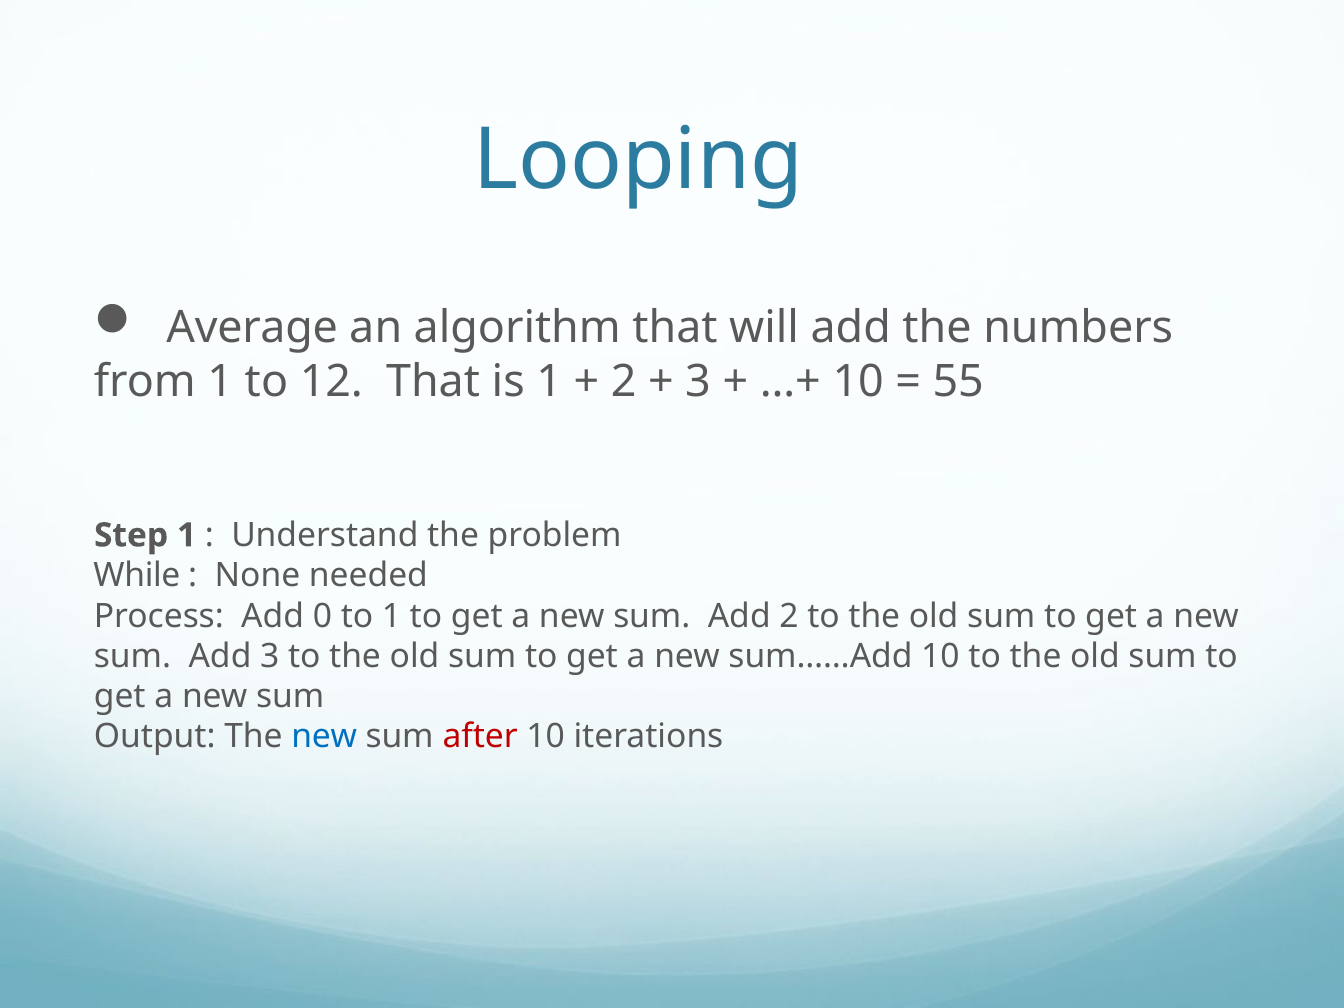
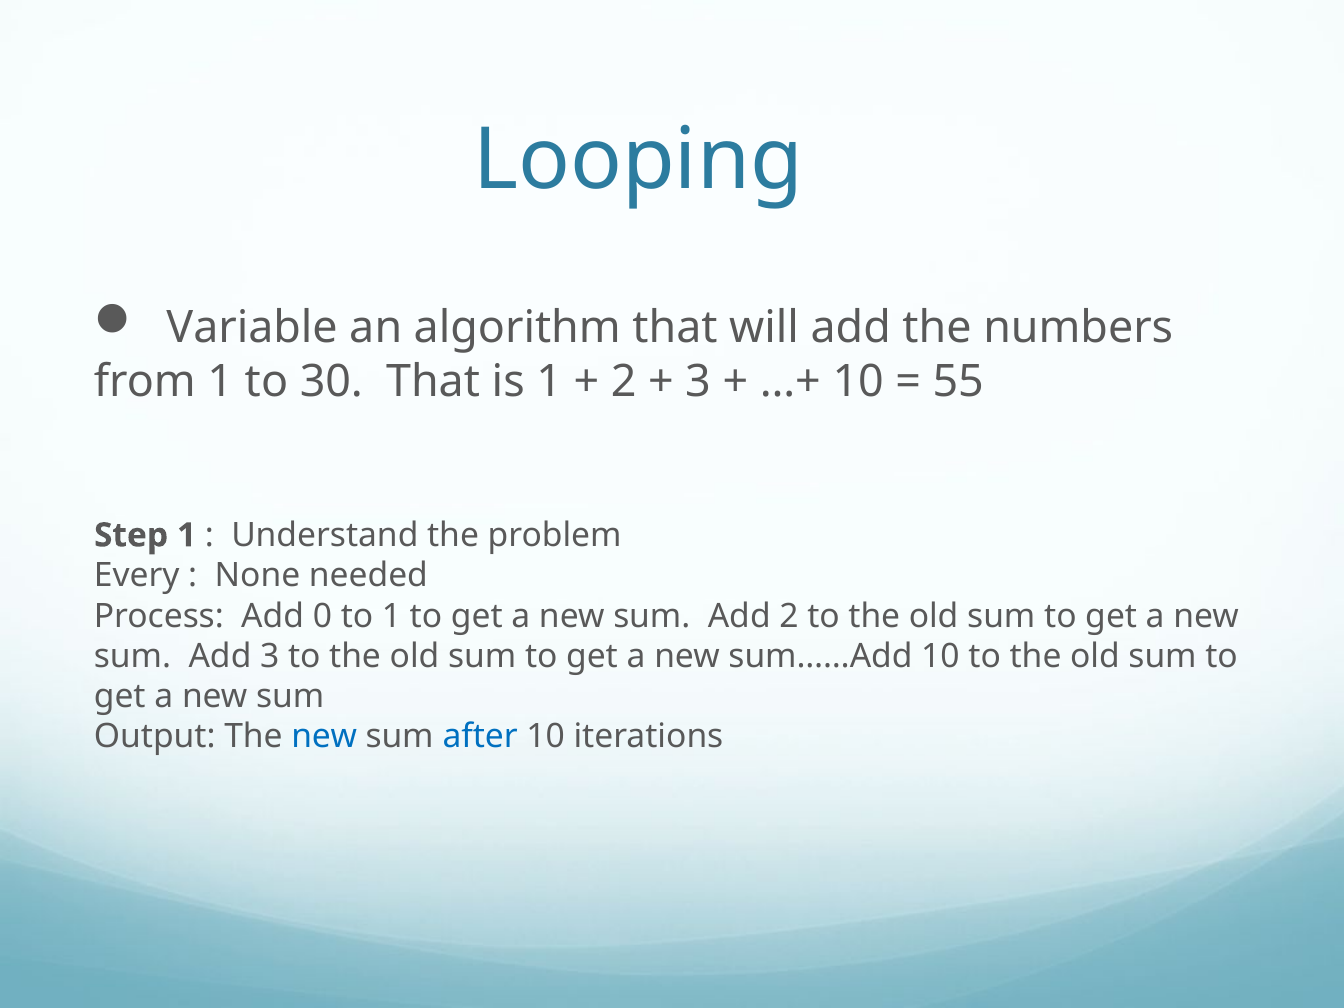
Average: Average -> Variable (252, 328)
12: 12 -> 30 (331, 382)
While: While -> Every (137, 576)
after colour: red -> blue (480, 737)
